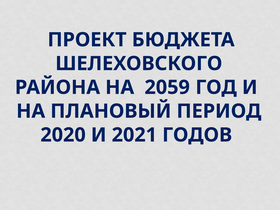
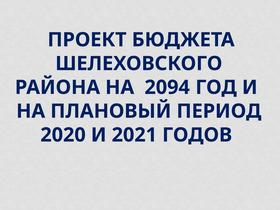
2059: 2059 -> 2094 (167, 87)
